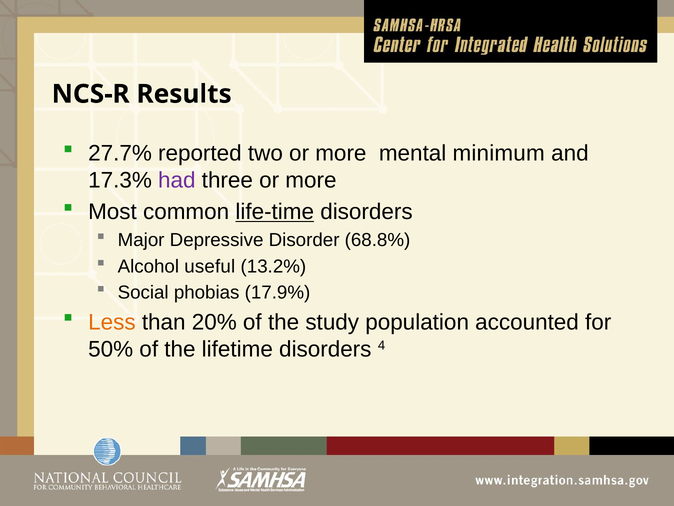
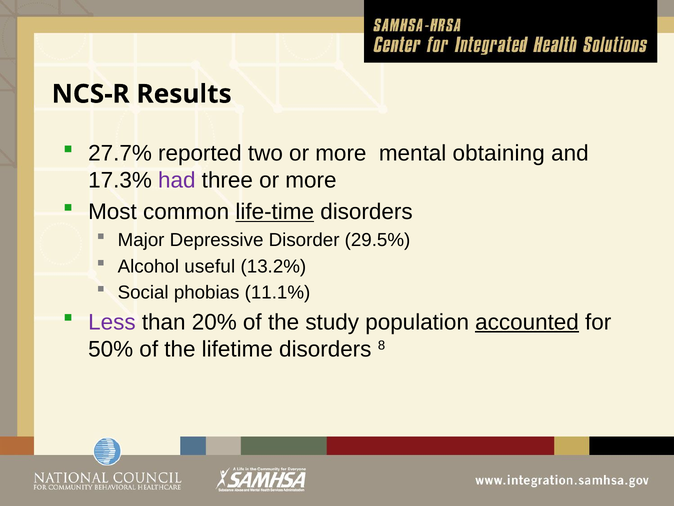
minimum: minimum -> obtaining (499, 153)
68.8%: 68.8% -> 29.5% (378, 240)
17.9%: 17.9% -> 11.1% (277, 292)
Less colour: orange -> purple (112, 322)
accounted underline: none -> present (527, 322)
4: 4 -> 8 (382, 345)
